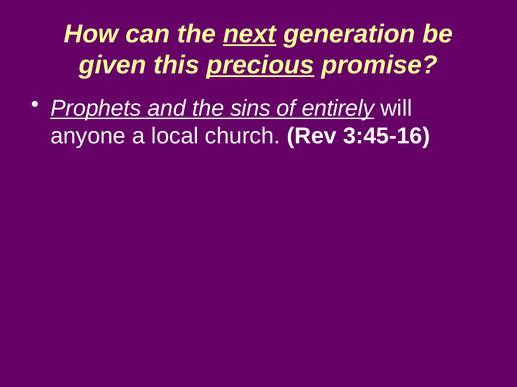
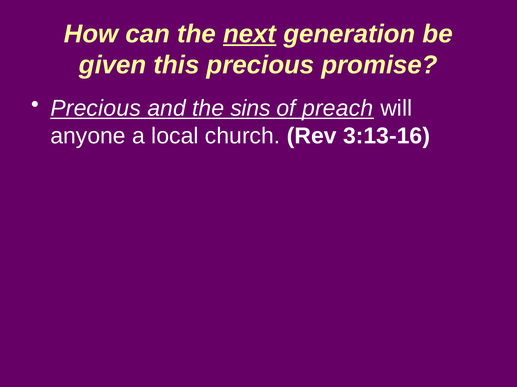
precious underline: present -> none (260, 65)
Prophets: Prophets -> Precious (96, 108)
entirely: entirely -> preach (338, 108)
3:45-16: 3:45-16 -> 3:13-16 (387, 136)
